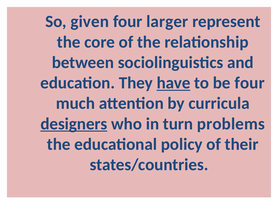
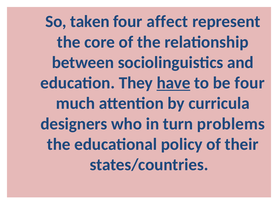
given: given -> taken (90, 21)
larger: larger -> affect (167, 21)
designers underline: present -> none (74, 124)
